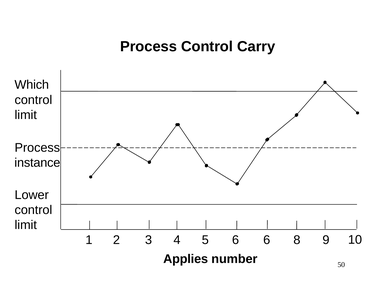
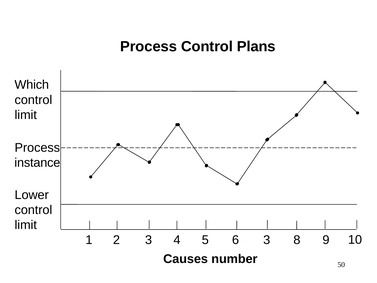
Carry: Carry -> Plans (256, 47)
6 6: 6 -> 3 (267, 240)
Applies: Applies -> Causes (186, 259)
